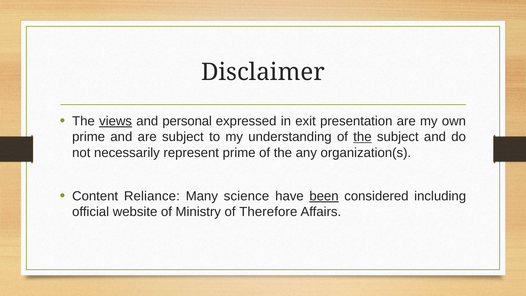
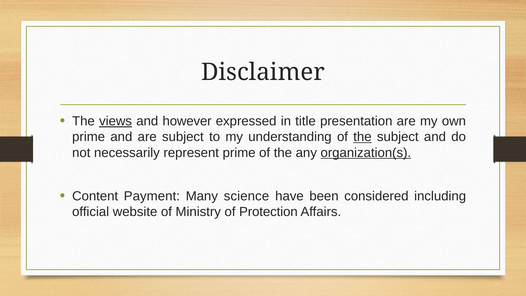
personal: personal -> however (187, 121)
exit: exit -> title (306, 121)
organization(s underline: none -> present (366, 153)
Reliance: Reliance -> Payment (152, 196)
been underline: present -> none (324, 196)
Therefore: Therefore -> Protection (268, 212)
